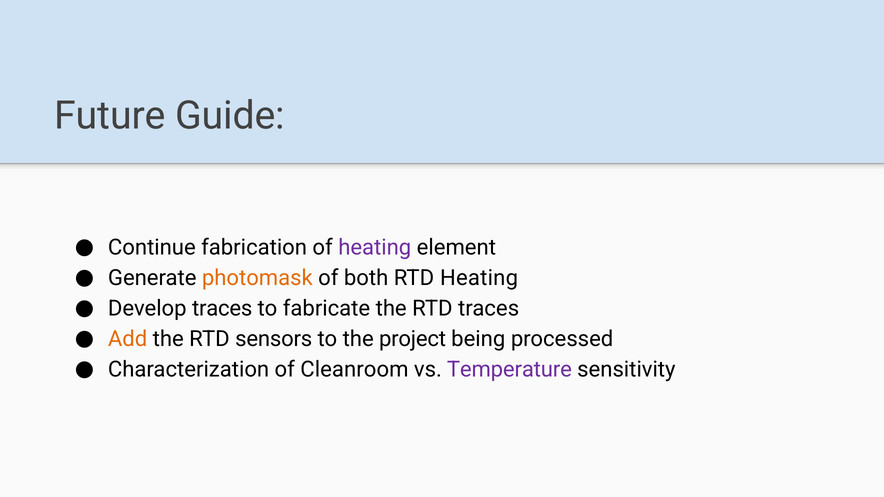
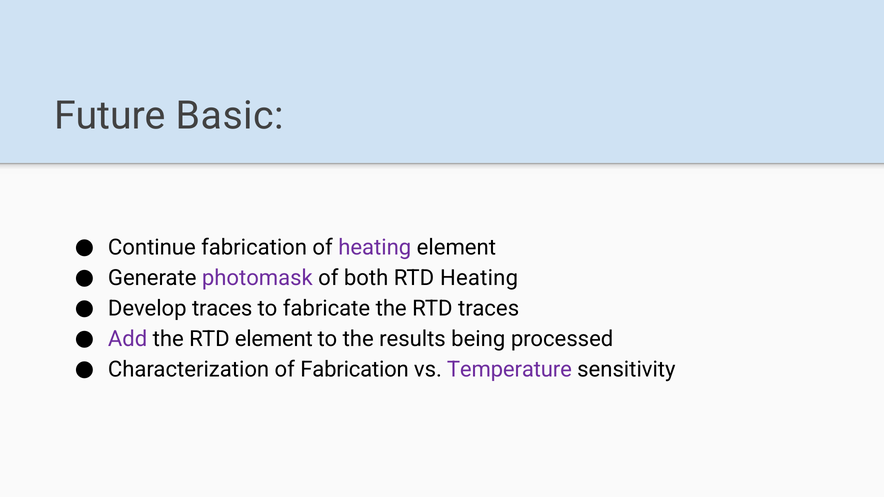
Guide: Guide -> Basic (230, 116)
photomask colour: orange -> purple (257, 278)
Add colour: orange -> purple (128, 339)
RTD sensors: sensors -> element (274, 339)
project: project -> results (412, 339)
of Cleanroom: Cleanroom -> Fabrication (355, 370)
